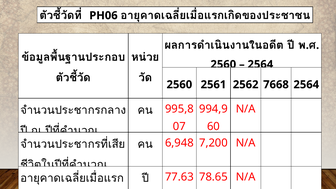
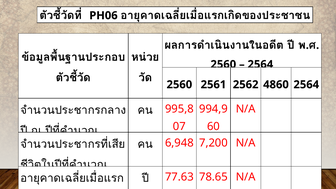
7668: 7668 -> 4860 (276, 85)
